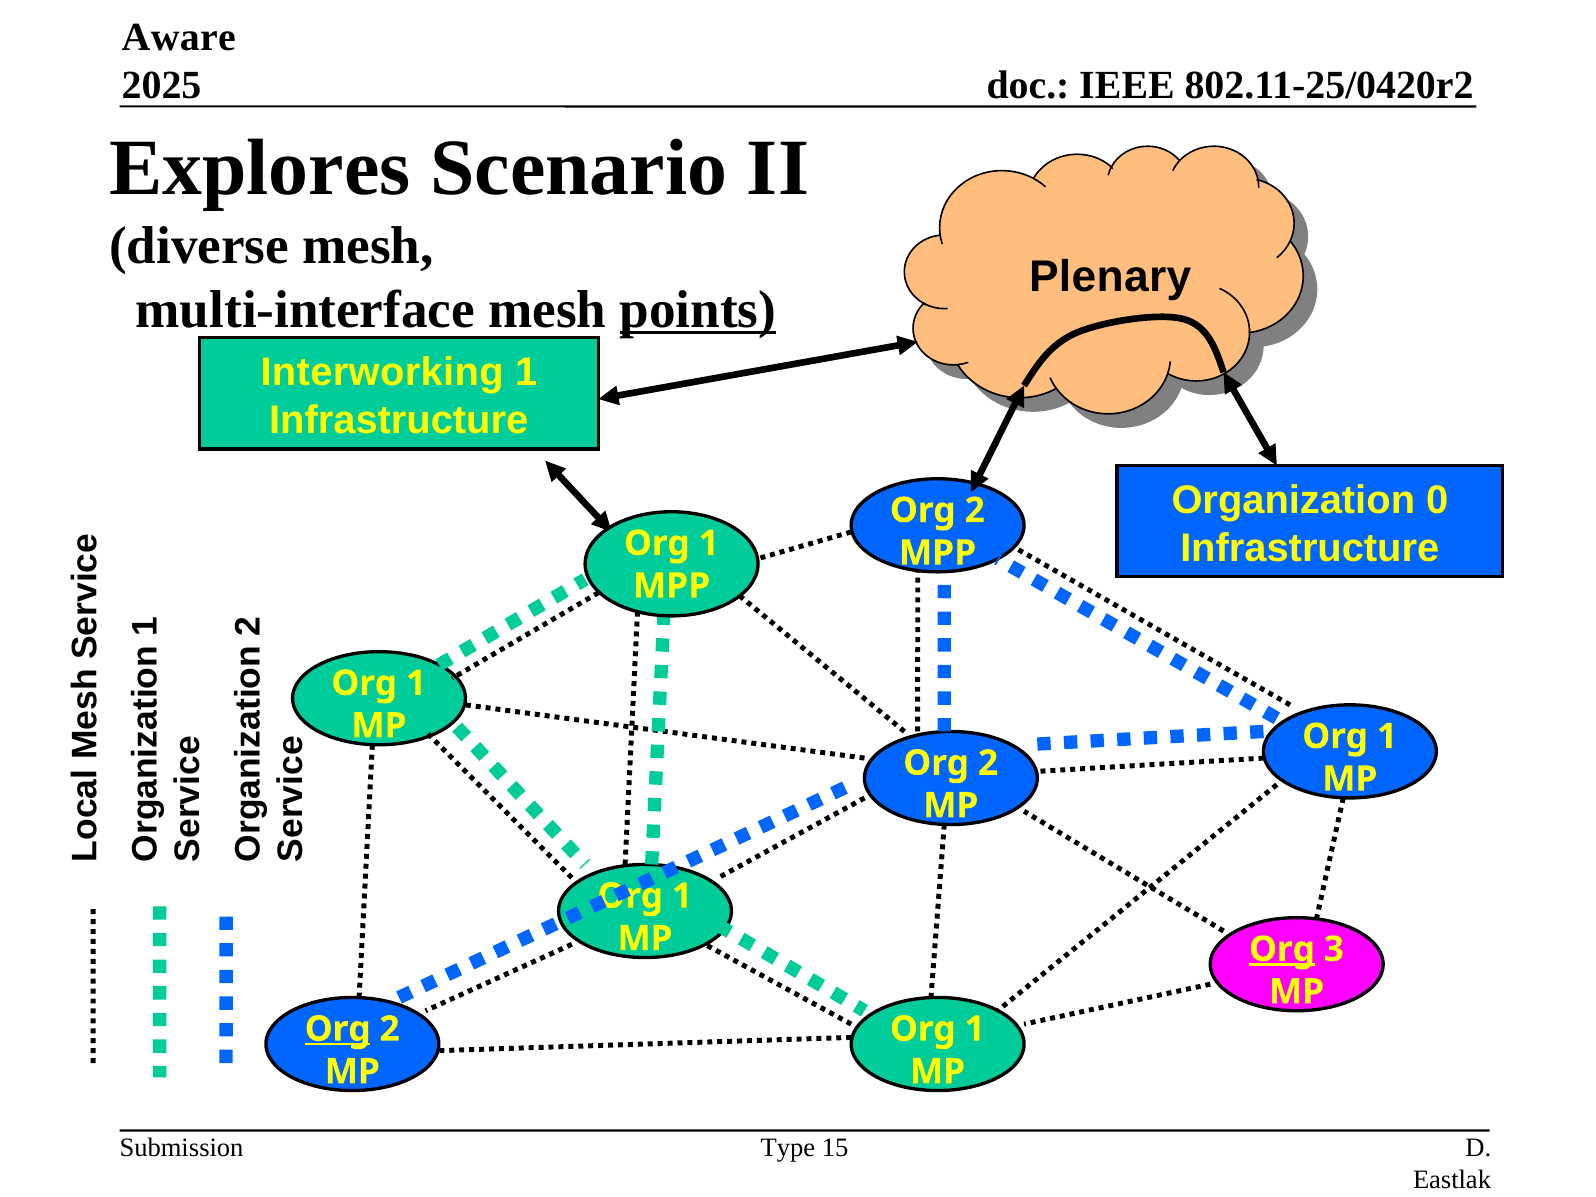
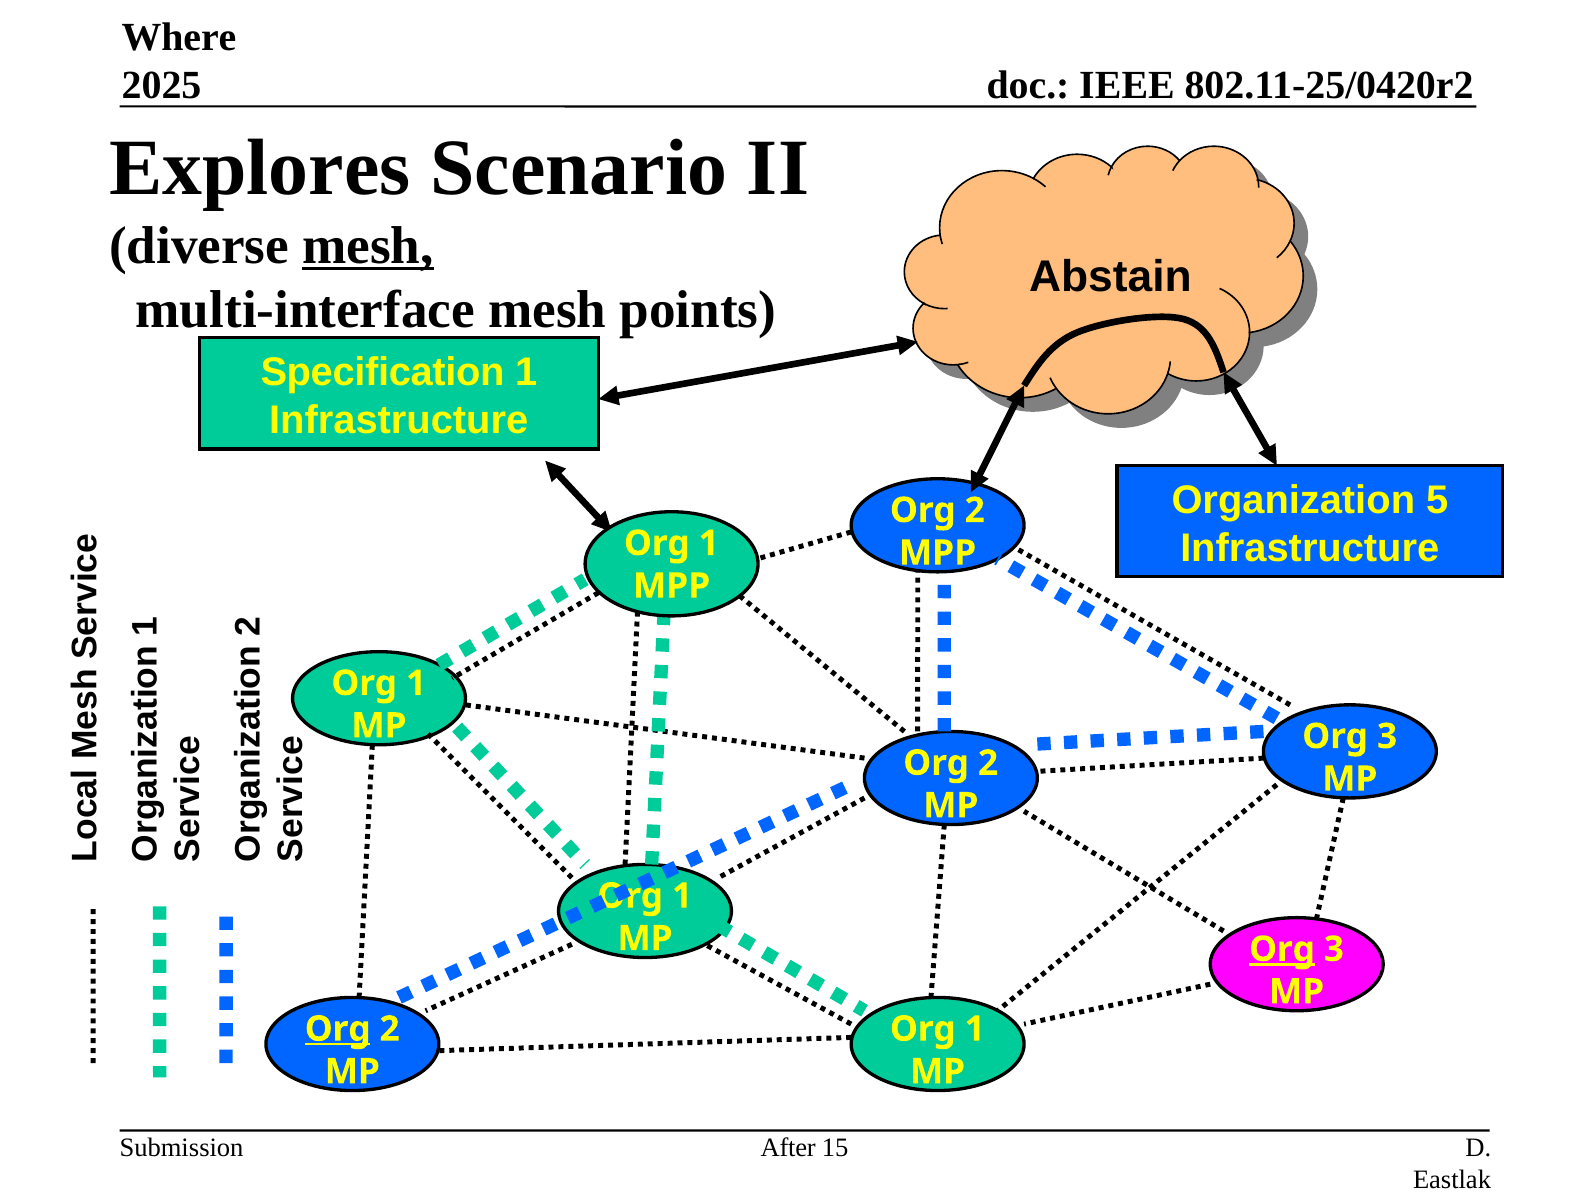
Aware: Aware -> Where (179, 37)
mesh underline: none -> present (368, 246)
Plenary: Plenary -> Abstain (1110, 277)
points underline: present -> none (698, 310)
Interworking: Interworking -> Specification (382, 372)
0: 0 -> 5 (1437, 500)
1: 1 -> 3 (1387, 736)
Type: Type -> After (788, 1148)
